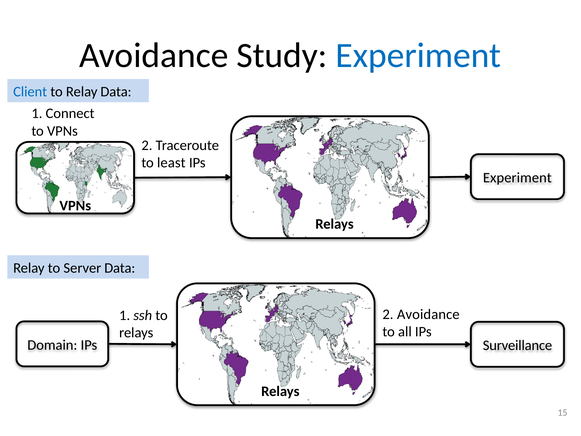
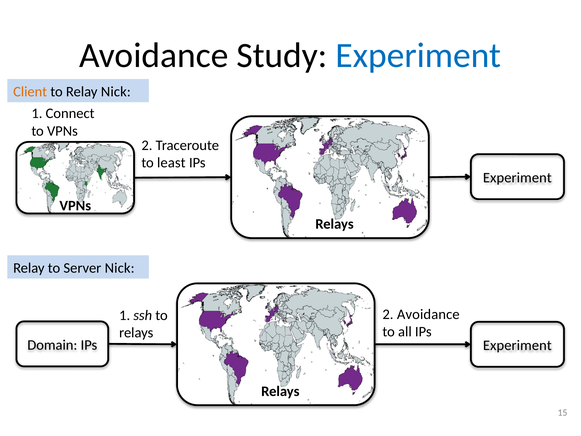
Client colour: blue -> orange (30, 92)
Relay Data: Data -> Nick (116, 92)
Server Data: Data -> Nick (120, 268)
Surveillance: Surveillance -> Experiment (517, 345)
